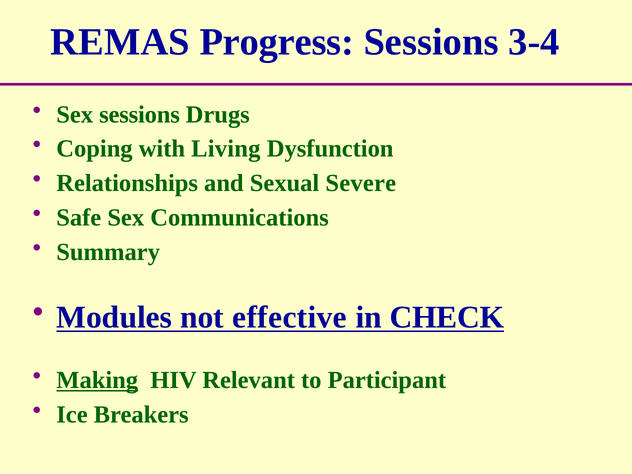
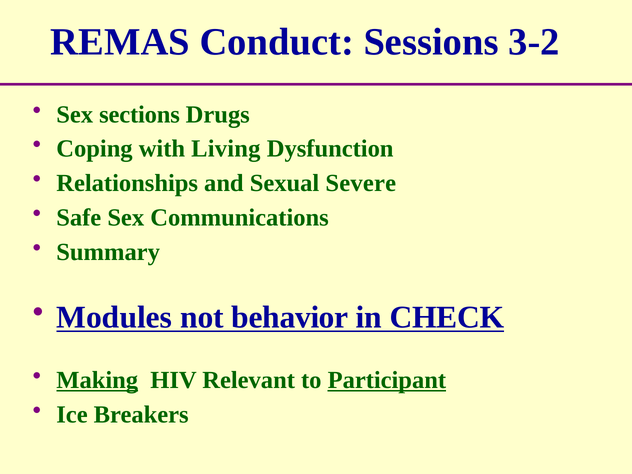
Progress: Progress -> Conduct (277, 42)
3-4: 3-4 -> 3-2 (534, 42)
Sex sessions: sessions -> sections (140, 114)
effective: effective -> behavior (290, 317)
Participant underline: none -> present (387, 380)
